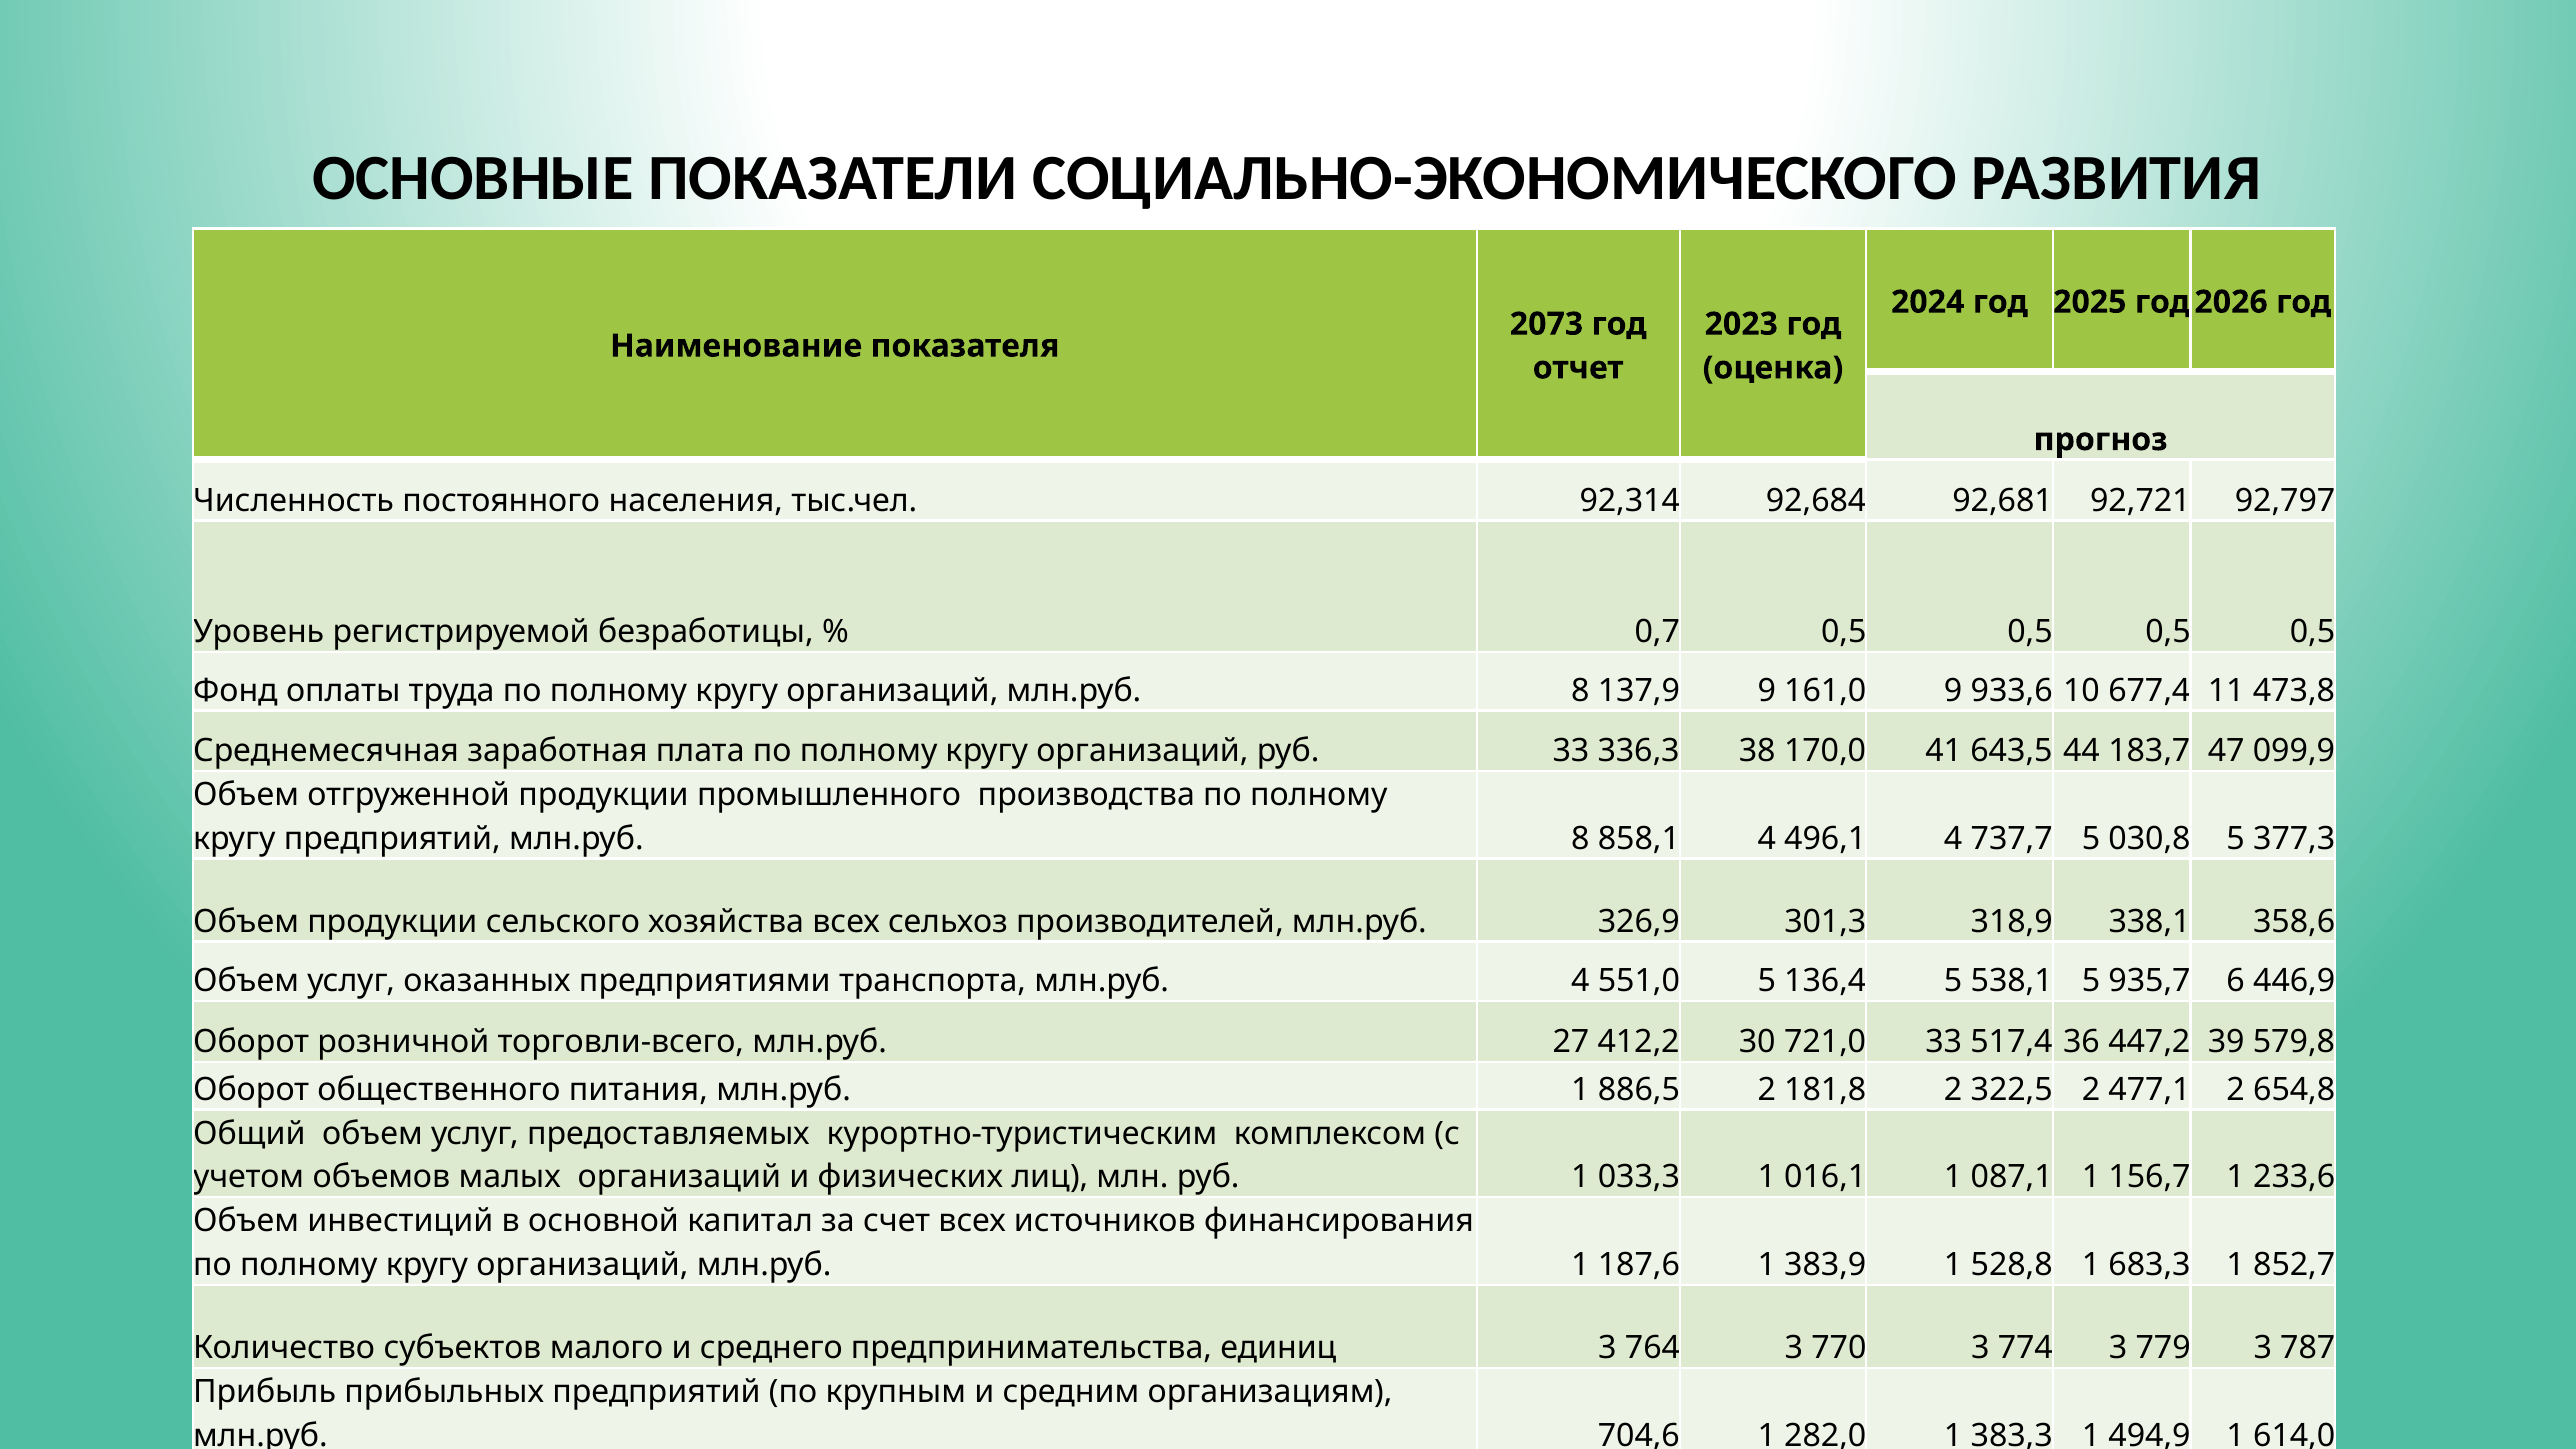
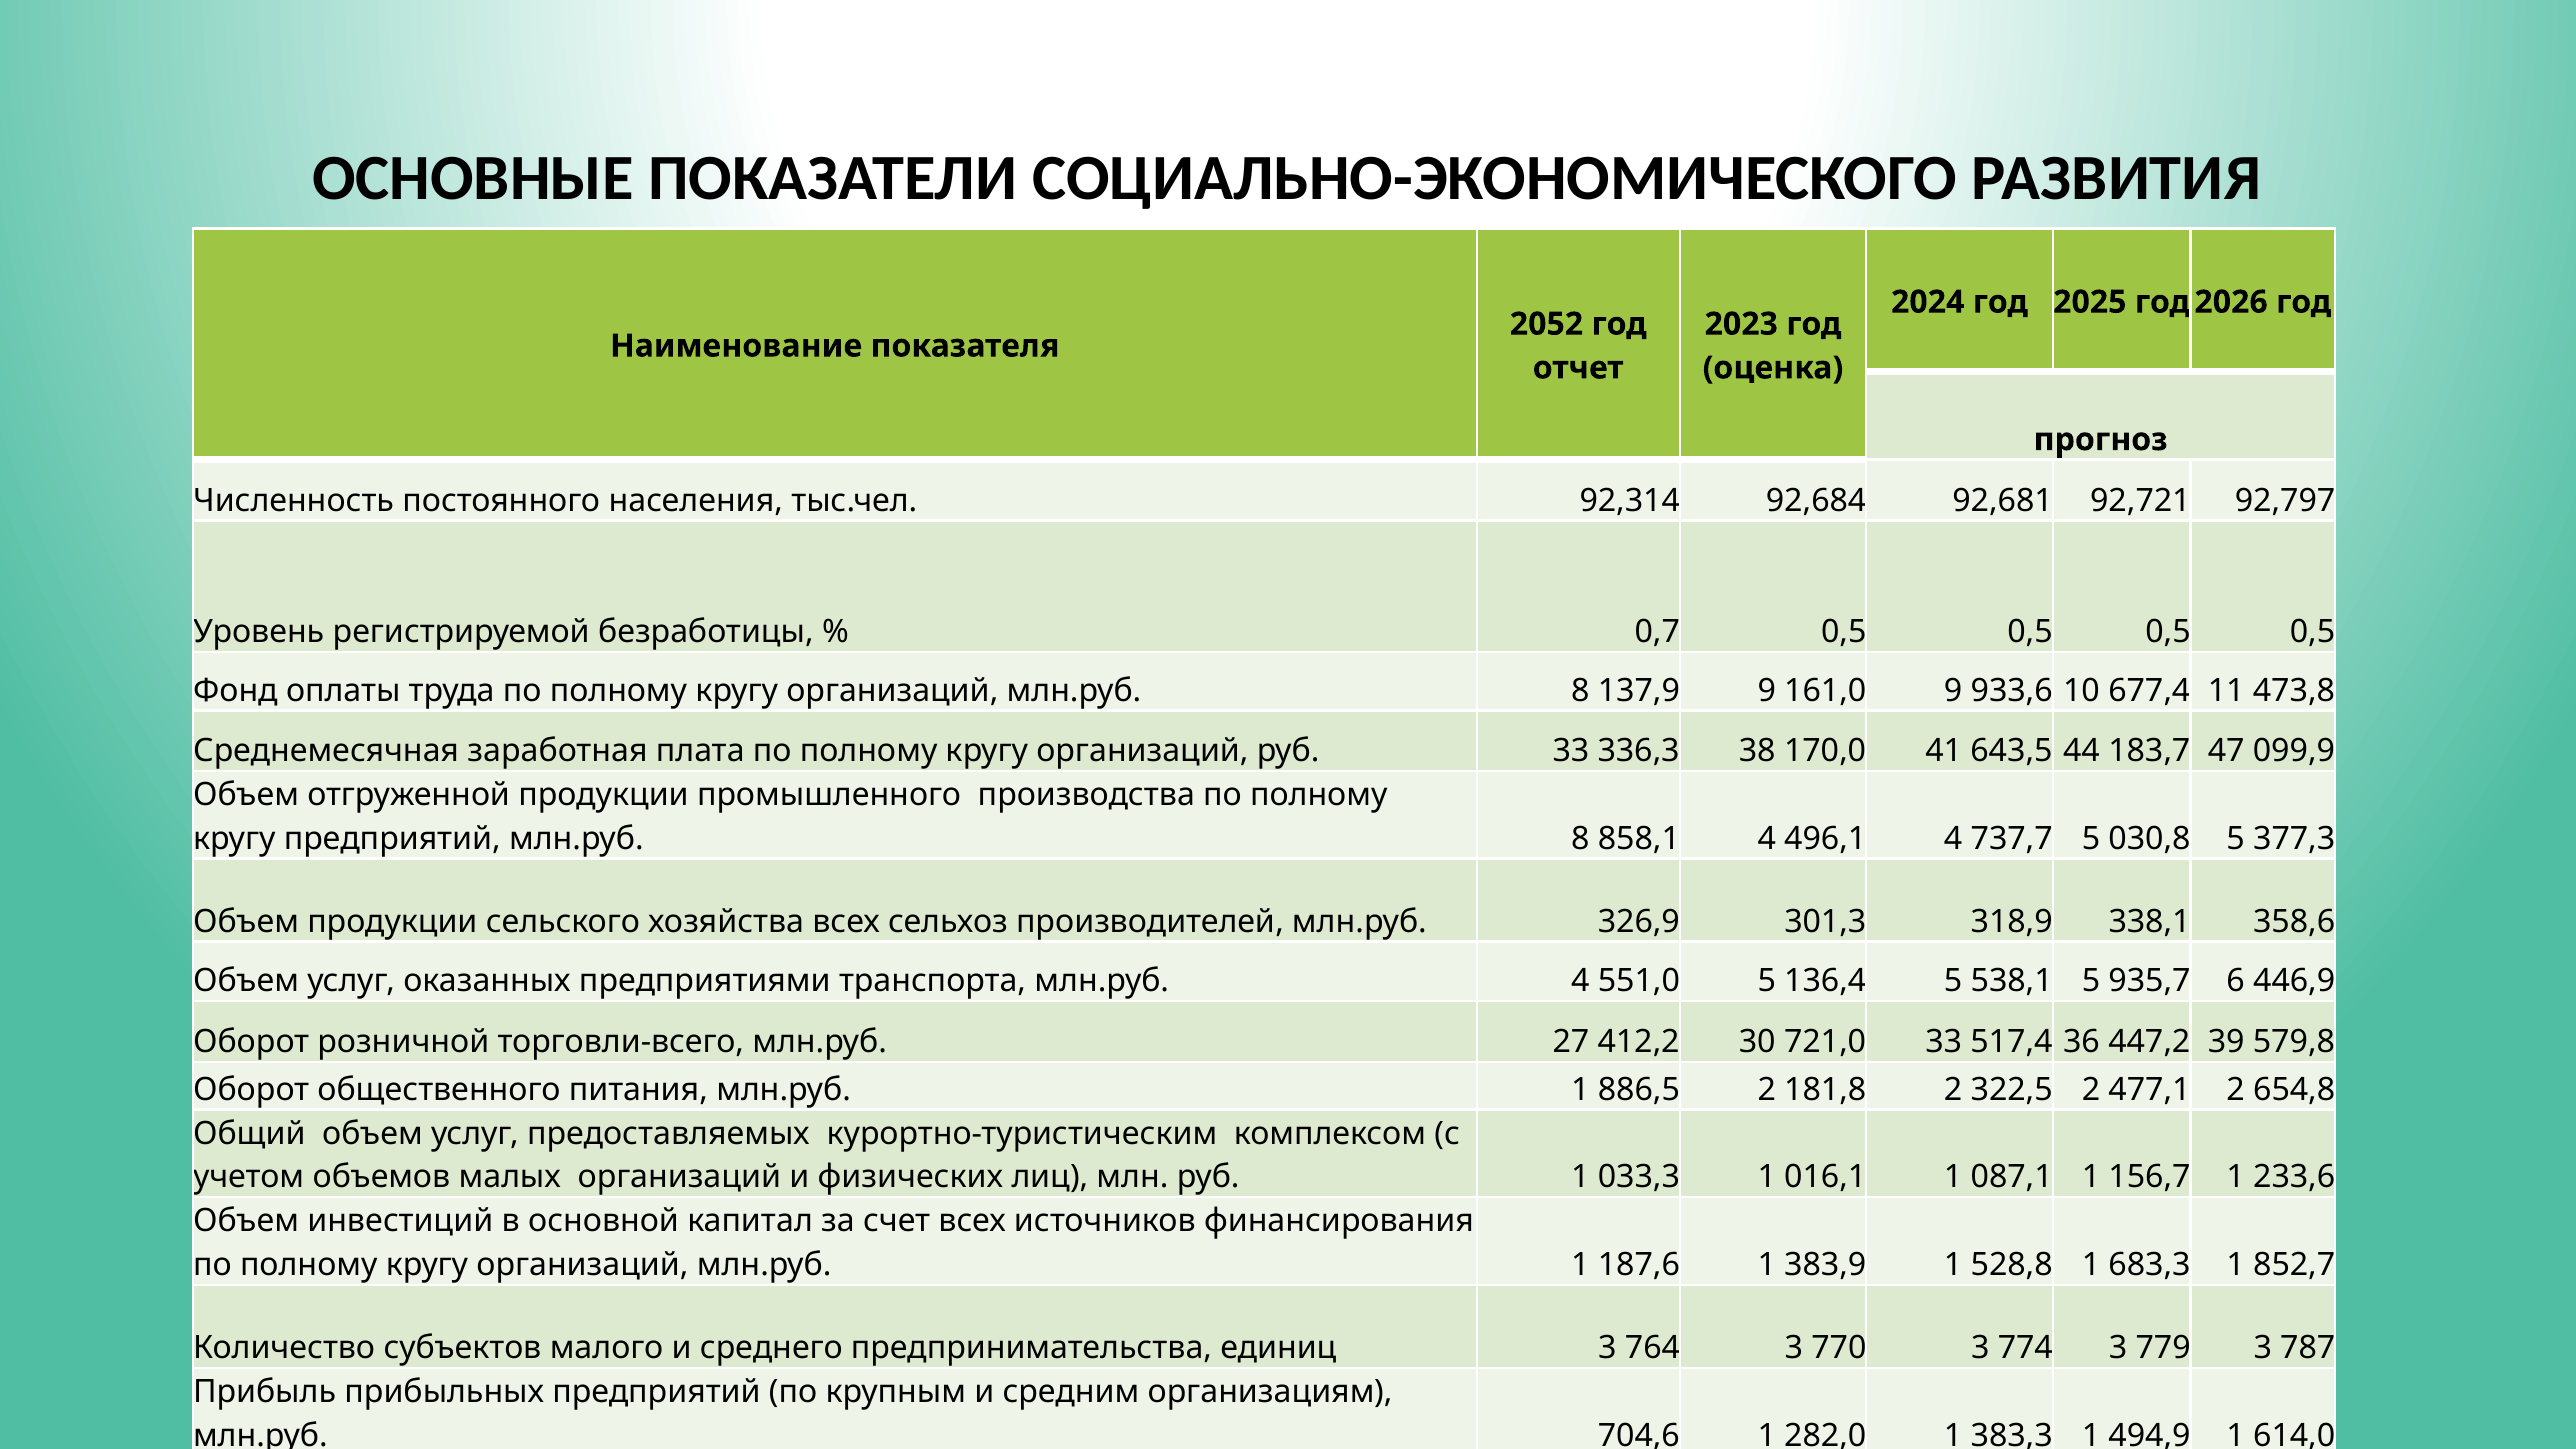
2073: 2073 -> 2052 (1546, 324)
